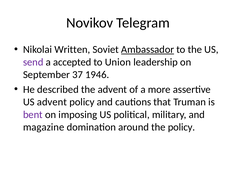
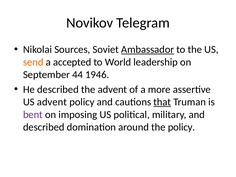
Written: Written -> Sources (72, 50)
send colour: purple -> orange (33, 62)
Union: Union -> World (118, 62)
37: 37 -> 44 (78, 75)
that underline: none -> present (162, 102)
magazine: magazine -> described (44, 127)
